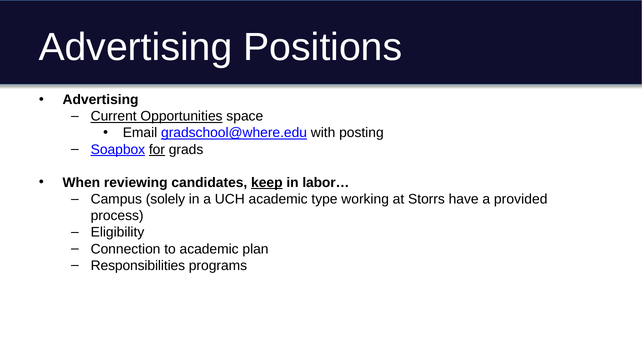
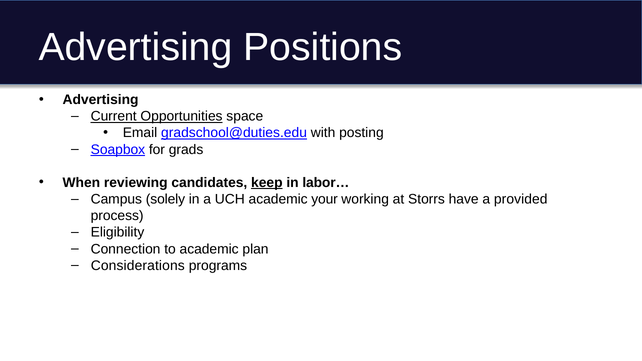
gradschool@where.edu: gradschool@where.edu -> gradschool@duties.edu (234, 133)
for underline: present -> none (157, 150)
type: type -> your (325, 199)
Responsibilities: Responsibilities -> Considerations (138, 266)
